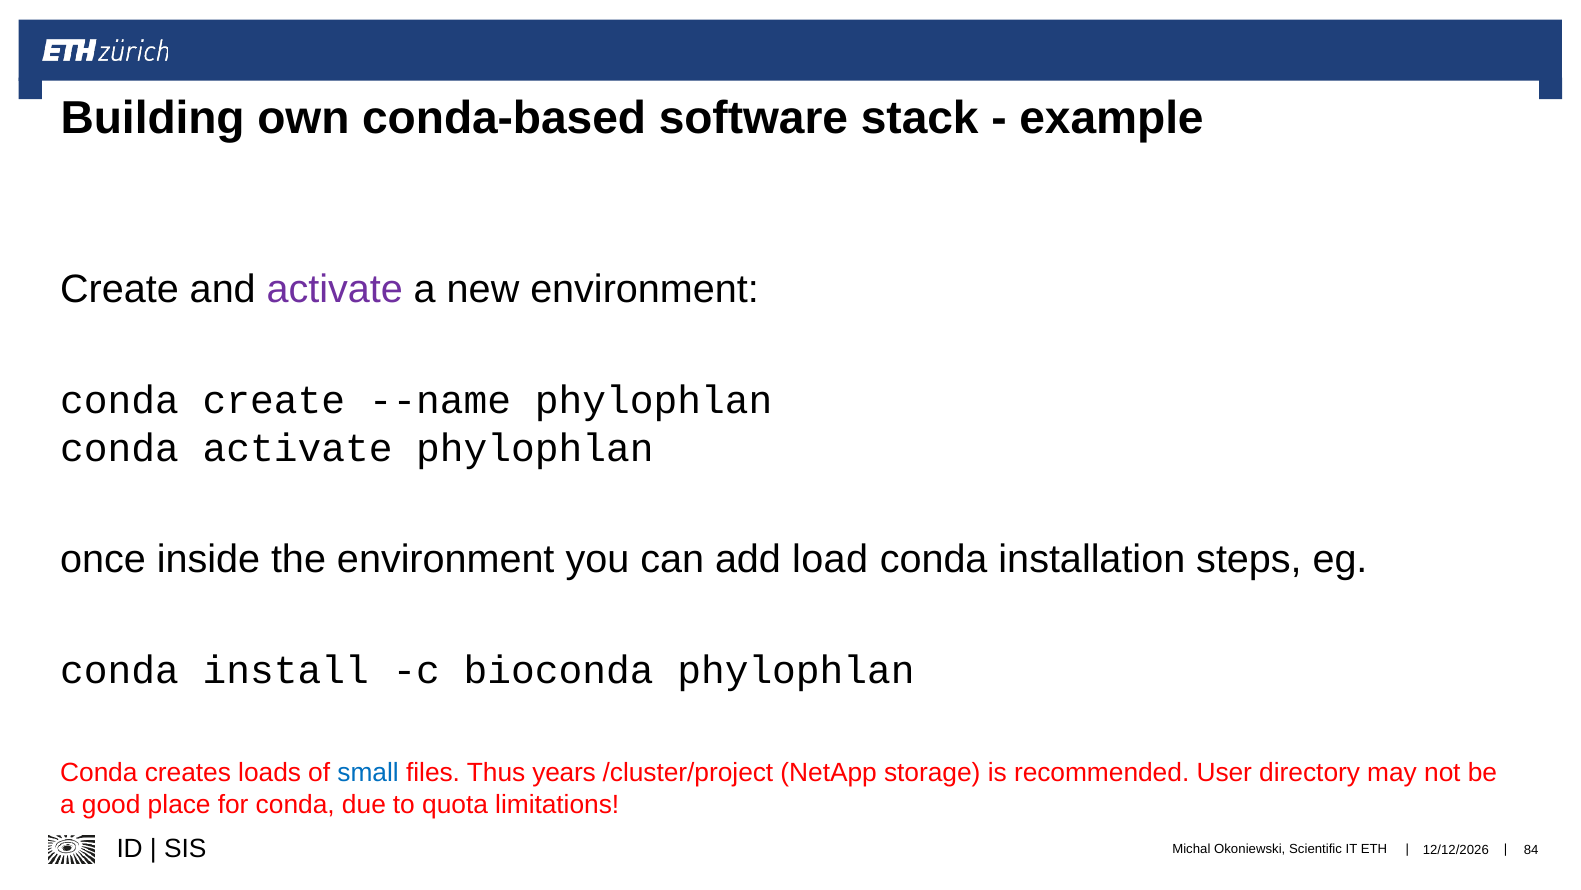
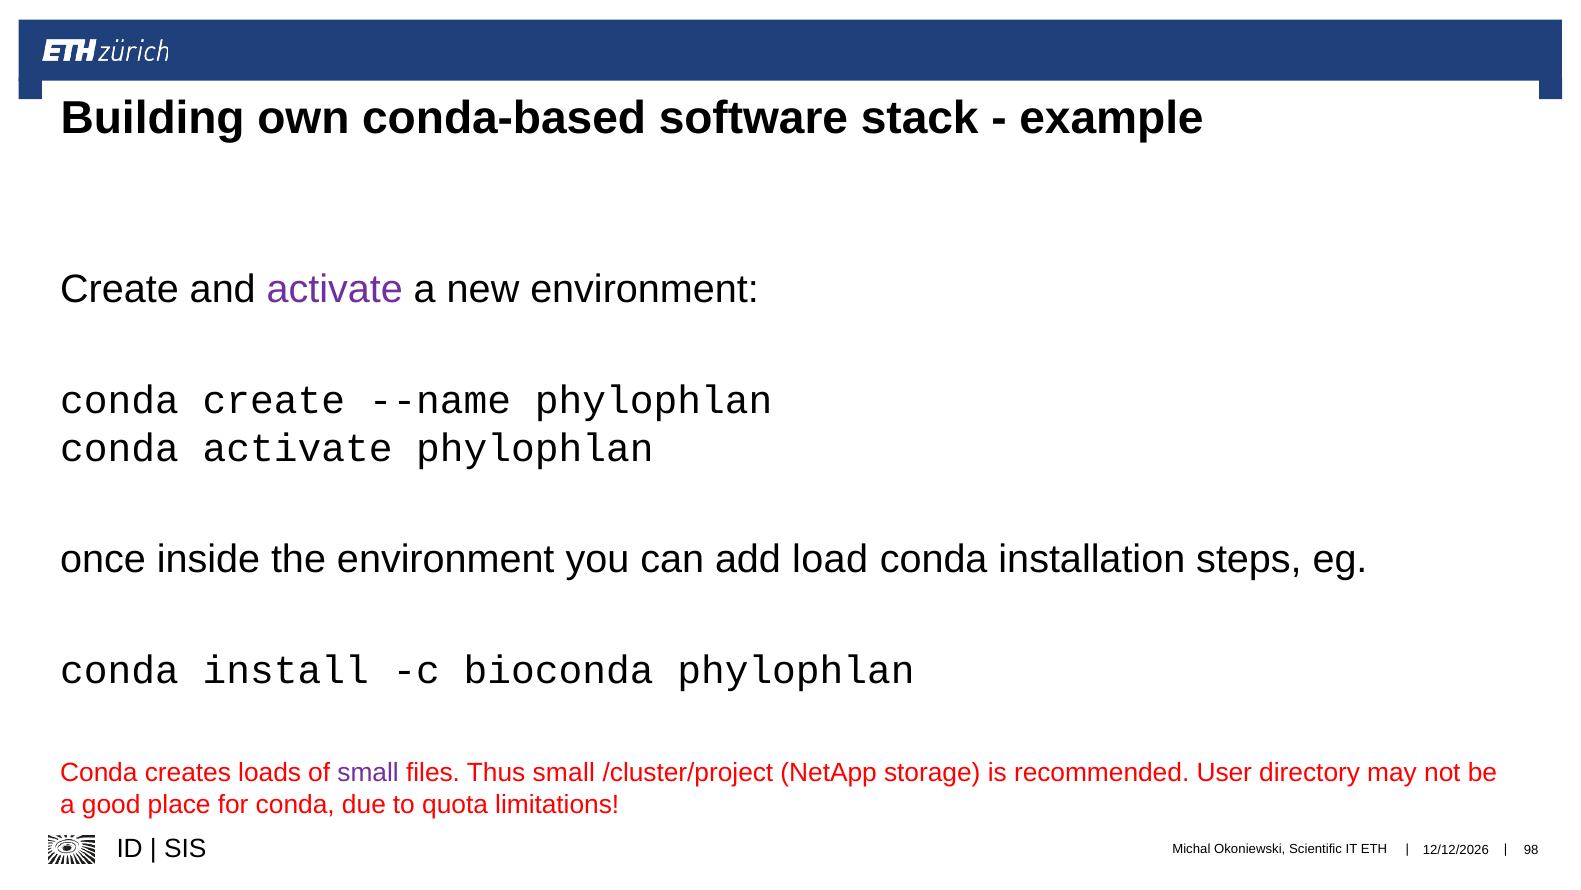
small colour: blue -> purple (368, 773)
Thus years: years -> small (564, 773)
84: 84 -> 98 (1531, 850)
